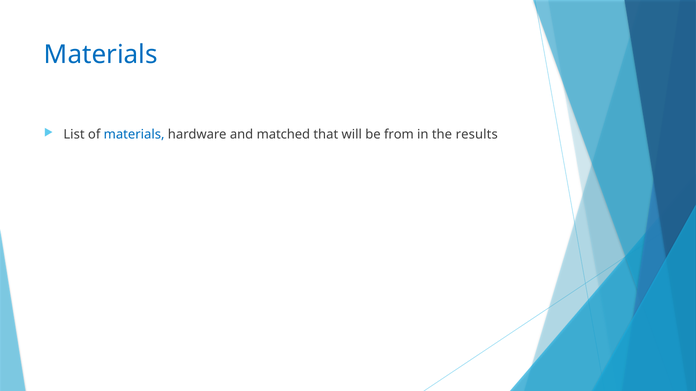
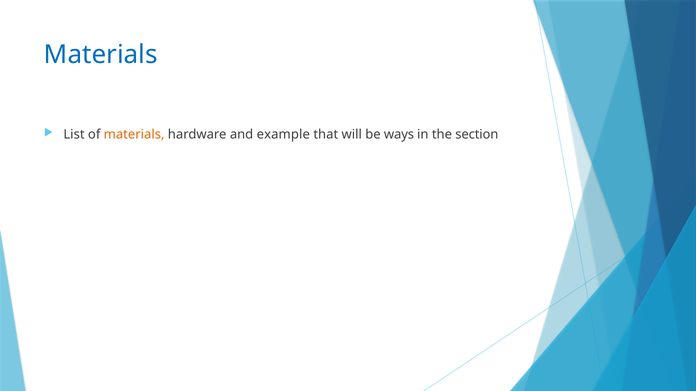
materials colour: blue -> orange (134, 135)
matched: matched -> example (283, 135)
from: from -> ways (399, 135)
results: results -> section (477, 135)
